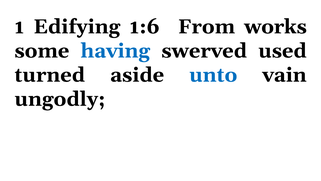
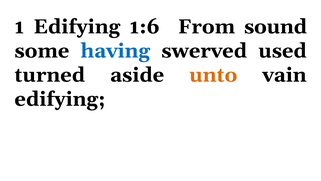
works: works -> sound (275, 27)
unto colour: blue -> orange (213, 75)
ungodly: ungodly -> edifying (60, 99)
